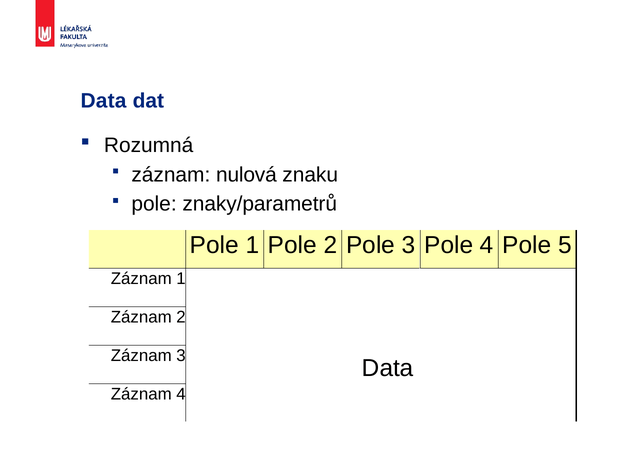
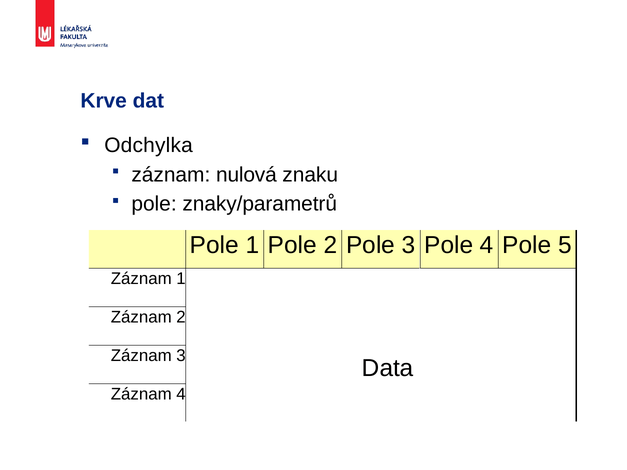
Data: Data -> Krve (104, 101)
Rozumná: Rozumná -> Odchylka (149, 146)
